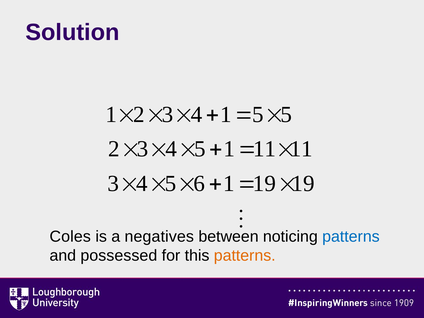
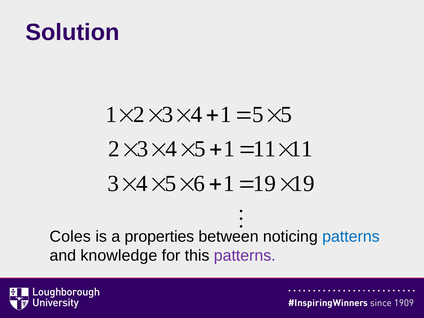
negatives: negatives -> properties (159, 236)
possessed: possessed -> knowledge (119, 256)
patterns colour: orange -> purple (245, 256)
